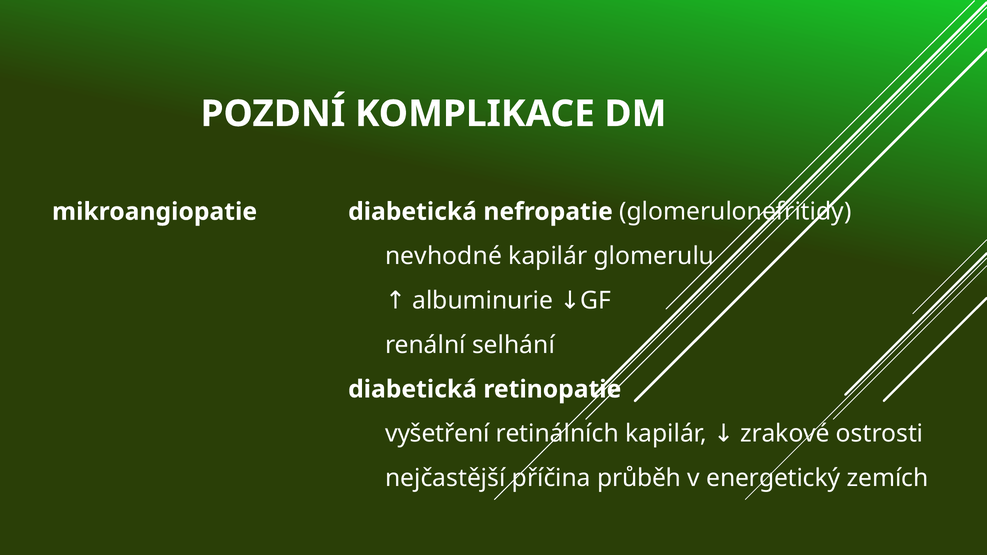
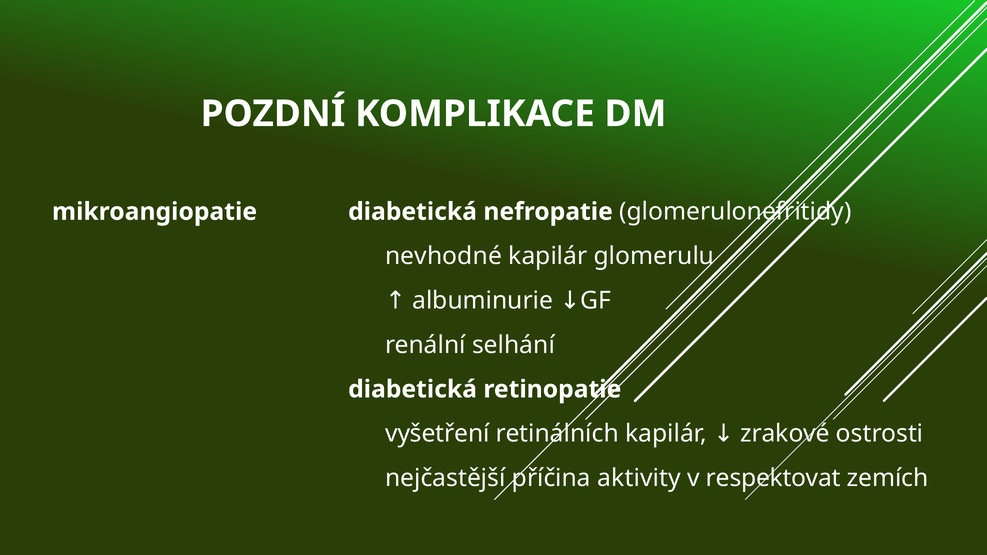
průběh: průběh -> aktivity (639, 478)
energetický: energetický -> respektovat (773, 478)
